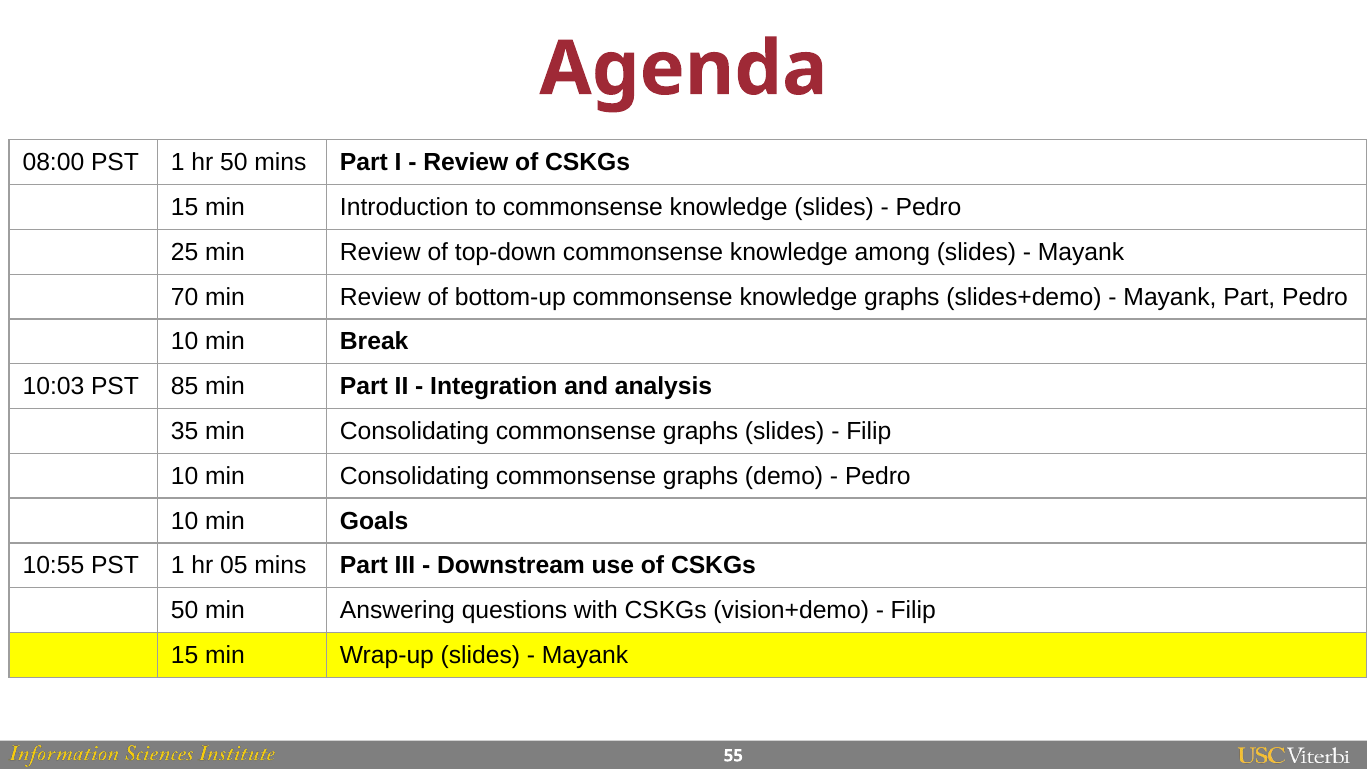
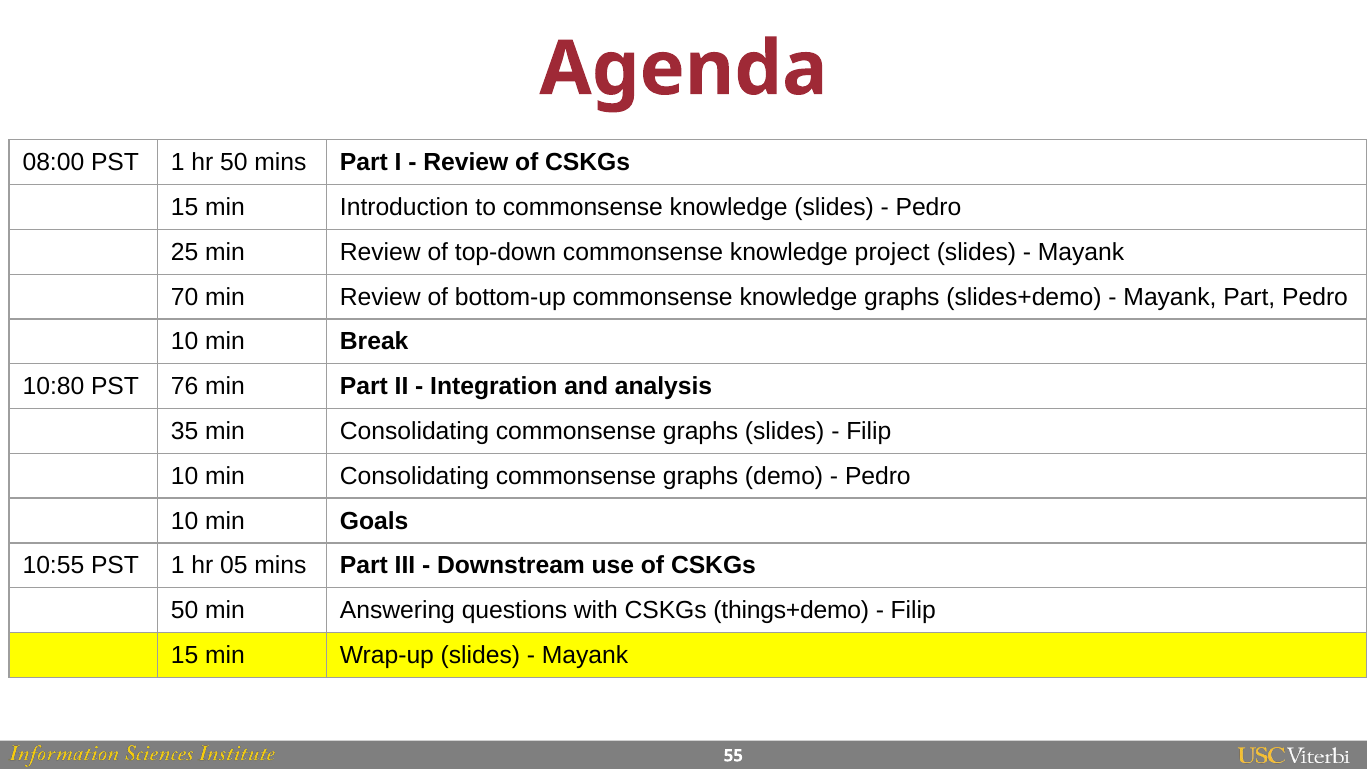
among: among -> project (892, 252)
10:03: 10:03 -> 10:80 (53, 387)
85: 85 -> 76 (185, 387)
vision+demo: vision+demo -> things+demo (791, 610)
